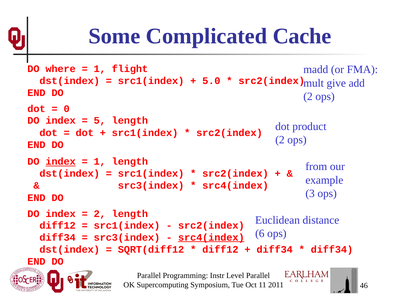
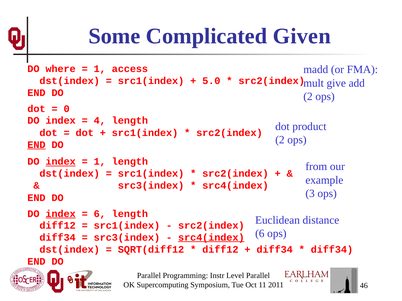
Cache: Cache -> Given (302, 36)
flight: flight -> access (130, 69)
5: 5 -> 4 (100, 121)
END underline: none -> present (36, 145)
index underline: none -> present (61, 214)
2: 2 -> 6 (100, 214)
